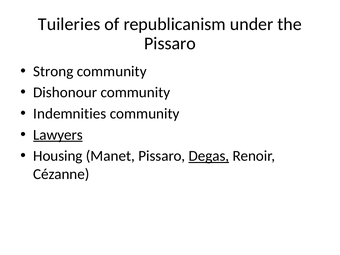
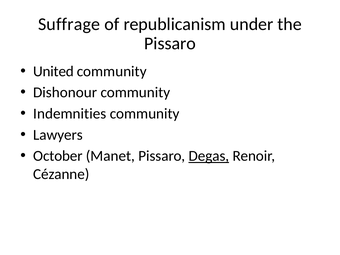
Tuileries: Tuileries -> Suffrage (69, 24)
Strong: Strong -> United (53, 71)
Lawyers underline: present -> none (58, 135)
Housing: Housing -> October (58, 156)
